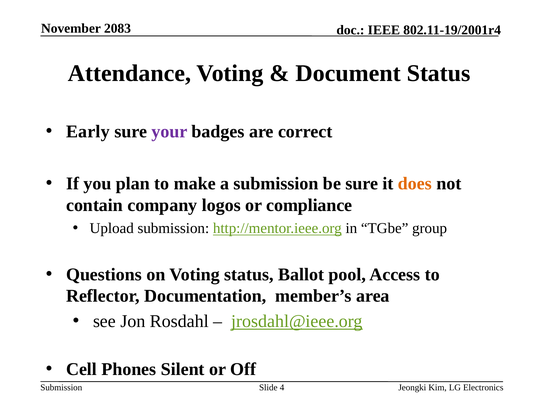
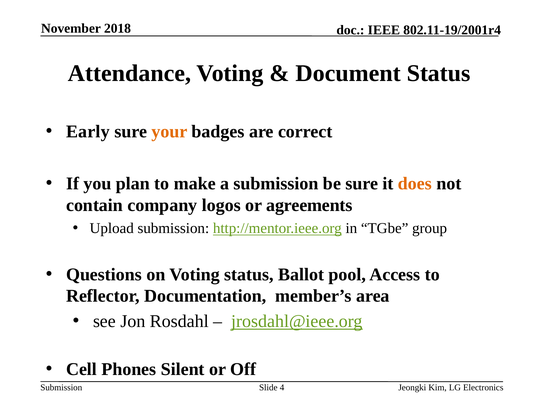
2083: 2083 -> 2018 (118, 29)
your colour: purple -> orange (169, 132)
compliance: compliance -> agreements (309, 205)
